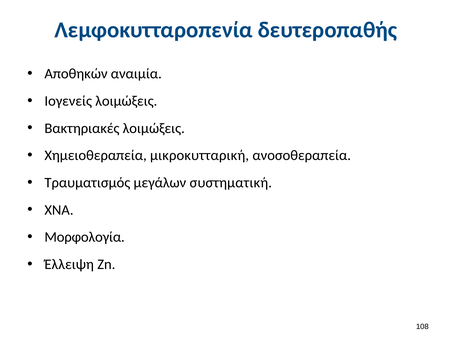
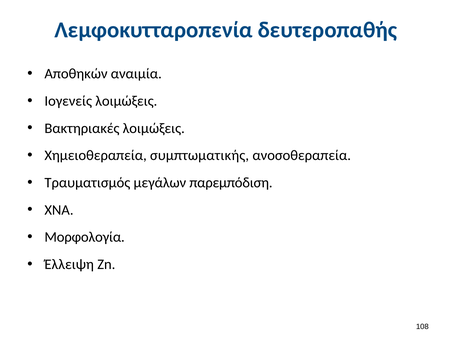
μικροκυτταρική: μικροκυτταρική -> συμπτωματικής (200, 155)
συστηματική: συστηματική -> παρεμπόδιση (231, 183)
